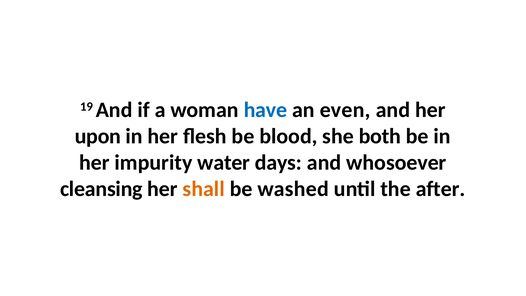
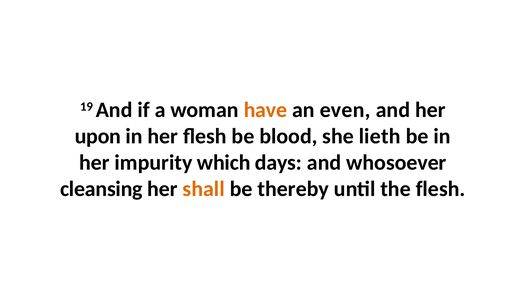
have colour: blue -> orange (265, 110)
both: both -> lieth (380, 136)
water: water -> which (224, 163)
washed: washed -> thereby (293, 189)
the after: after -> flesh (441, 189)
